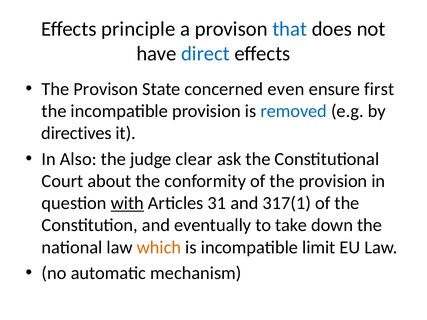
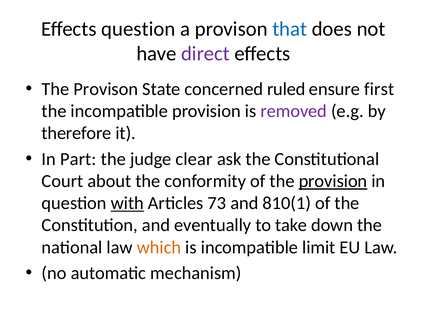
Effects principle: principle -> question (138, 29)
direct colour: blue -> purple (205, 54)
even: even -> ruled (286, 89)
removed colour: blue -> purple (294, 111)
directives: directives -> therefore (77, 133)
Also: Also -> Part (78, 159)
provision underline: none -> present (333, 181)
31: 31 -> 73 (217, 203)
317(1: 317(1 -> 810(1 (287, 203)
